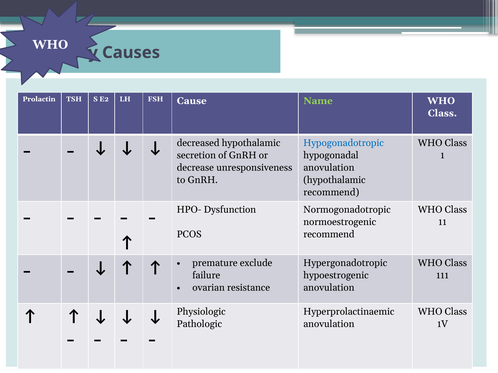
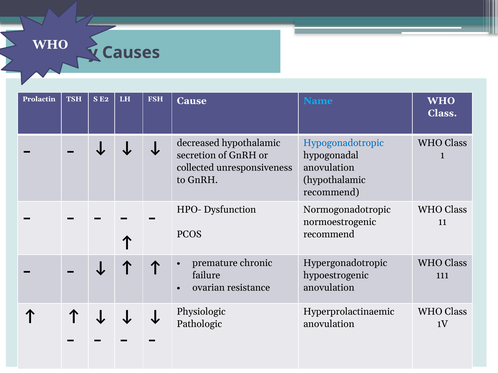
Name colour: light green -> light blue (318, 101)
decrease: decrease -> collected (195, 168)
exclude: exclude -> chronic (256, 263)
